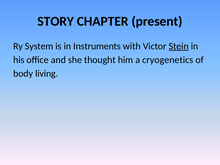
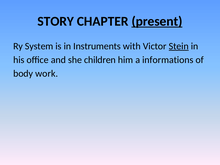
present underline: none -> present (157, 21)
thought: thought -> children (100, 60)
cryogenetics: cryogenetics -> informations (168, 60)
living: living -> work (47, 74)
